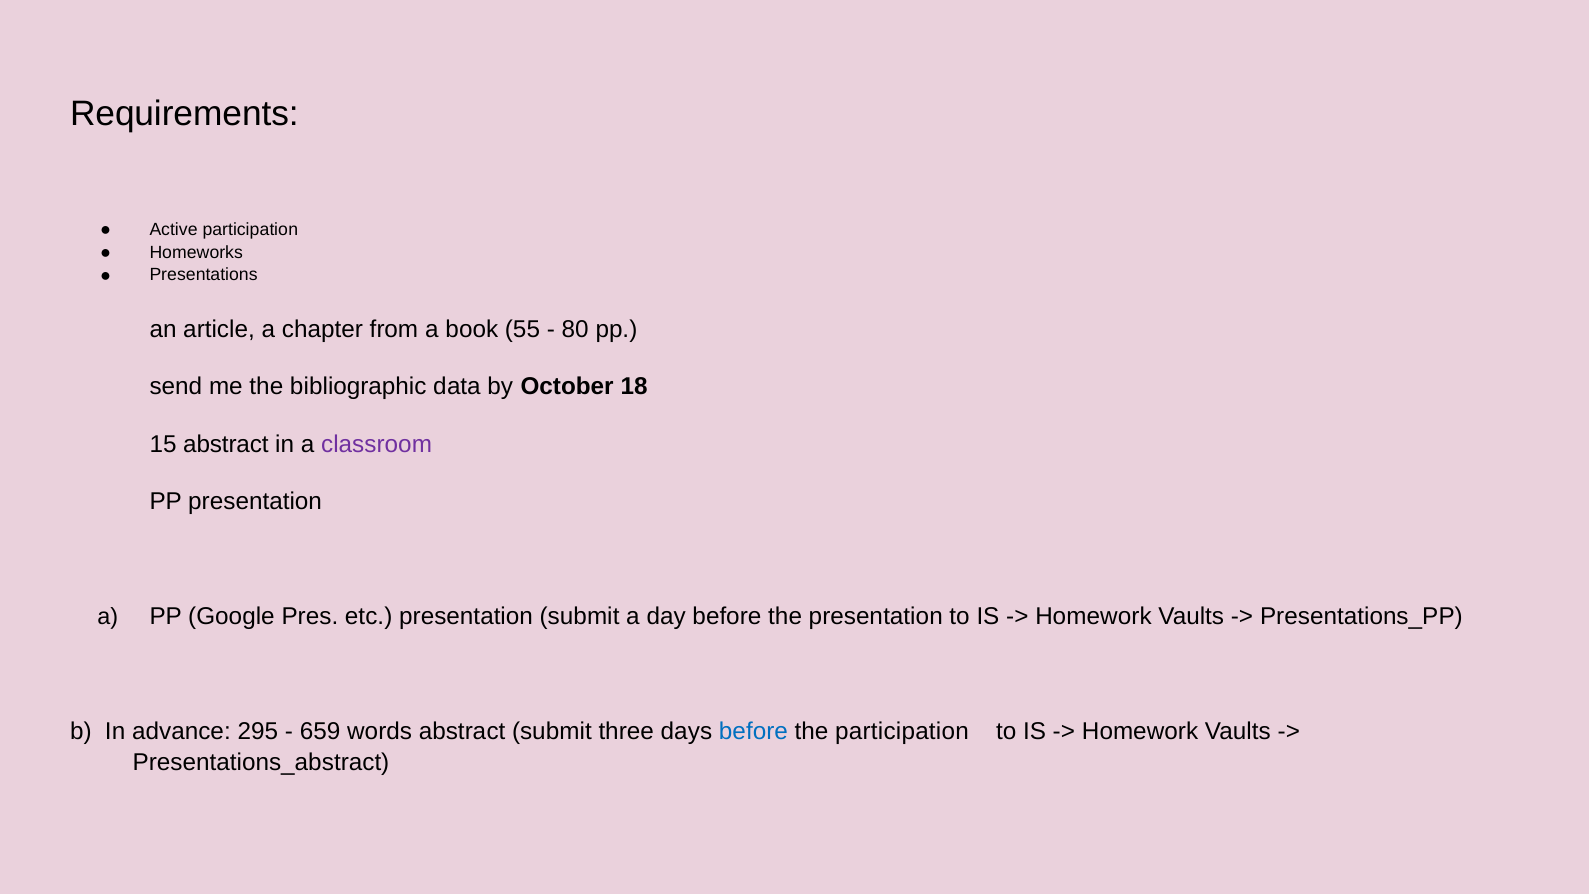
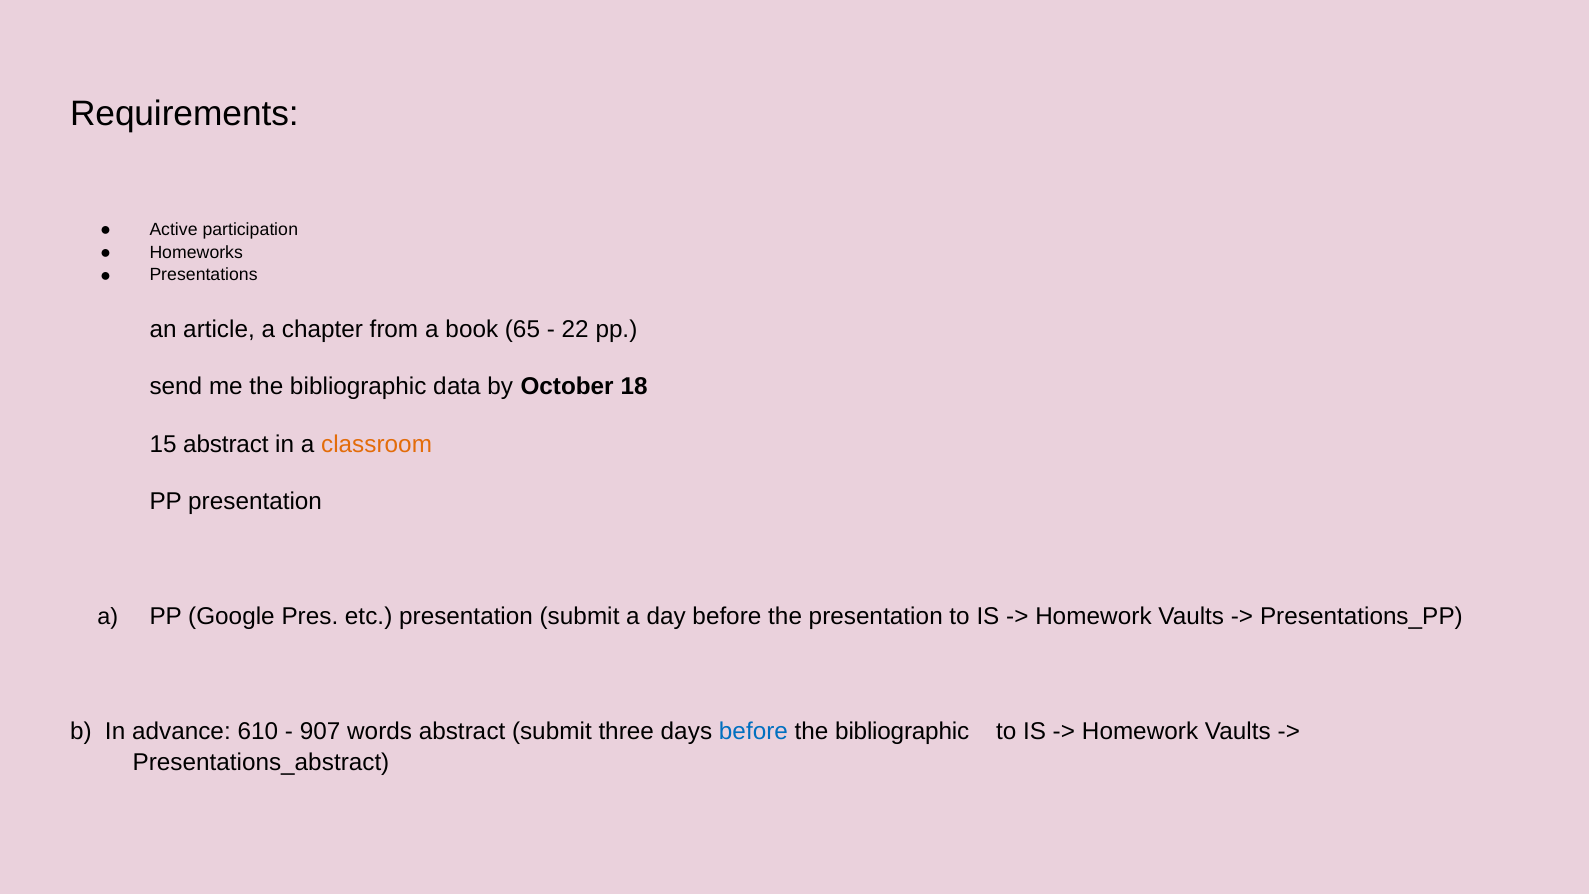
55: 55 -> 65 (522, 329)
80: 80 -> 22 (575, 329)
classroom colour: purple -> orange (377, 444)
295: 295 -> 610 (258, 732)
659: 659 -> 907 (320, 732)
participation: participation -> bibliographic (902, 732)
